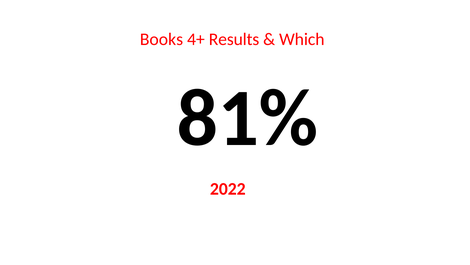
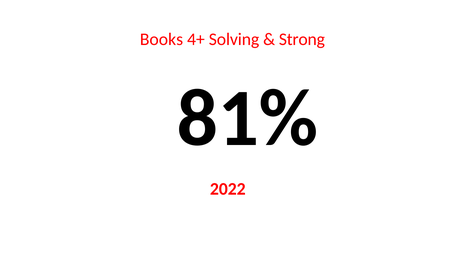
Results: Results -> Solving (234, 39)
Which: Which -> Strong (302, 39)
